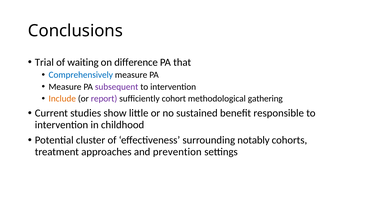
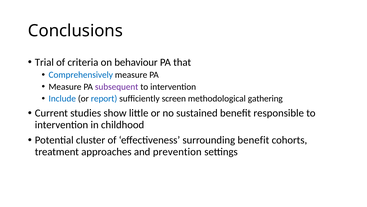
waiting: waiting -> criteria (83, 62)
difference: difference -> behaviour (136, 62)
Include colour: orange -> blue (62, 98)
report colour: purple -> blue (104, 98)
cohort: cohort -> screen (174, 98)
surrounding notably: notably -> benefit (253, 140)
